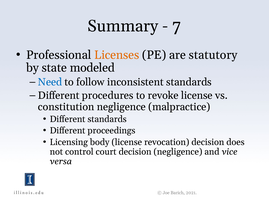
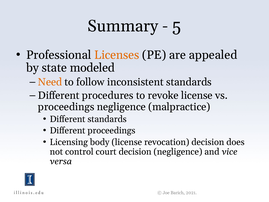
7: 7 -> 5 (177, 26)
statutory: statutory -> appealed (213, 55)
Need colour: blue -> orange (50, 82)
constitution: constitution -> proceedings (66, 107)
